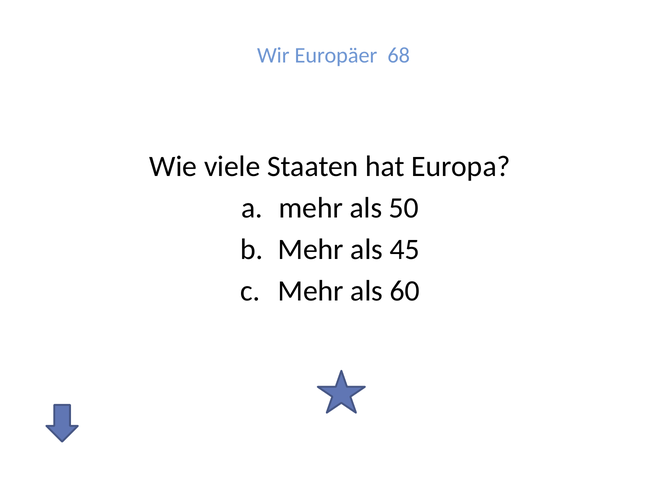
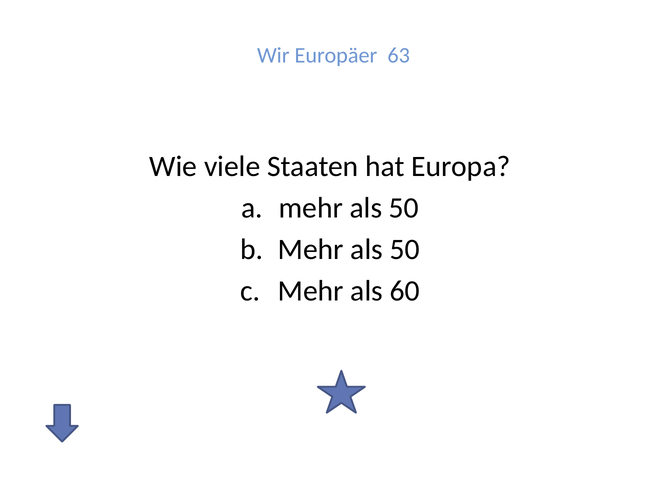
68: 68 -> 63 (399, 55)
45: 45 -> 50 (405, 250)
